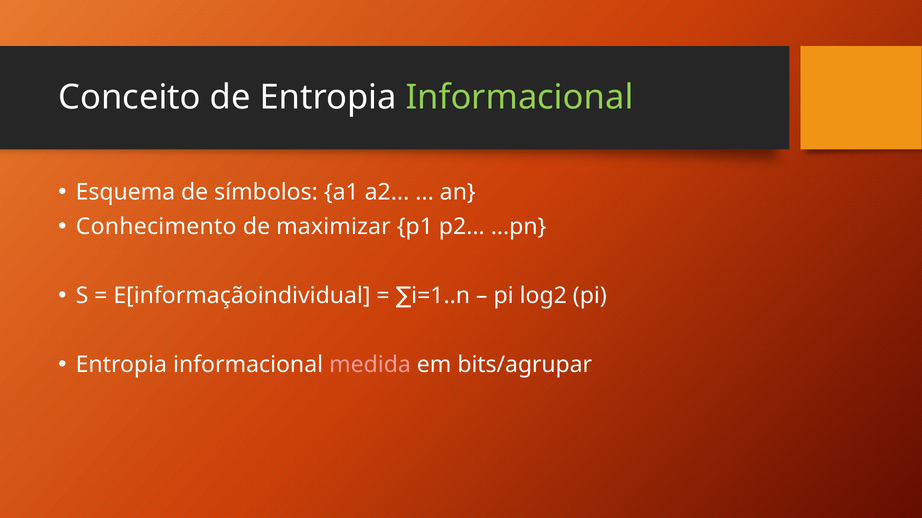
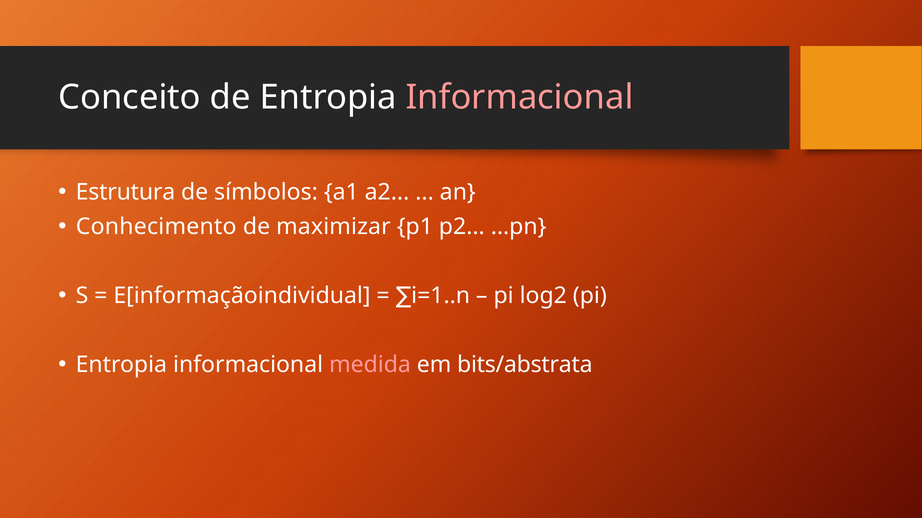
Informacional colour: light green -> pink (520, 98)
Esquema: Esquema -> Estrutura (125, 192)
bits/agrupar: bits/agrupar -> bits/abstrata (525, 365)
